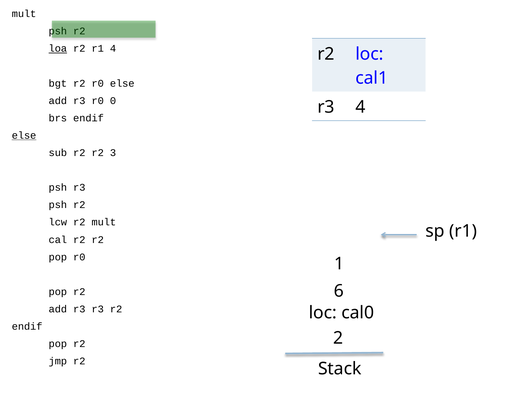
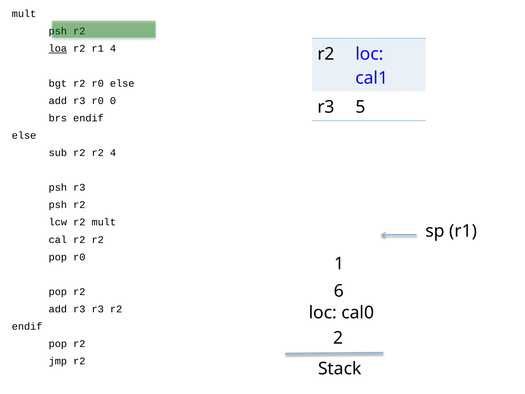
r3 4: 4 -> 5 (360, 107)
else underline: present -> none (24, 135)
r2 3: 3 -> 4 (113, 153)
